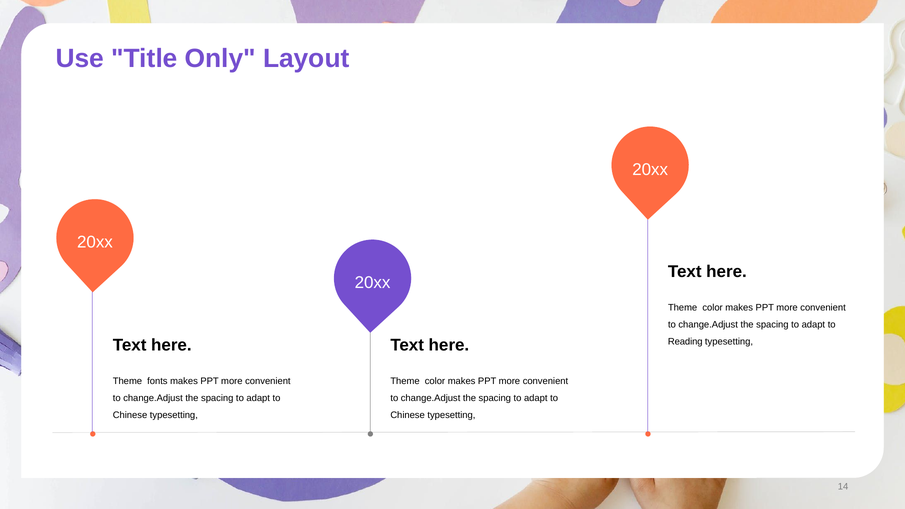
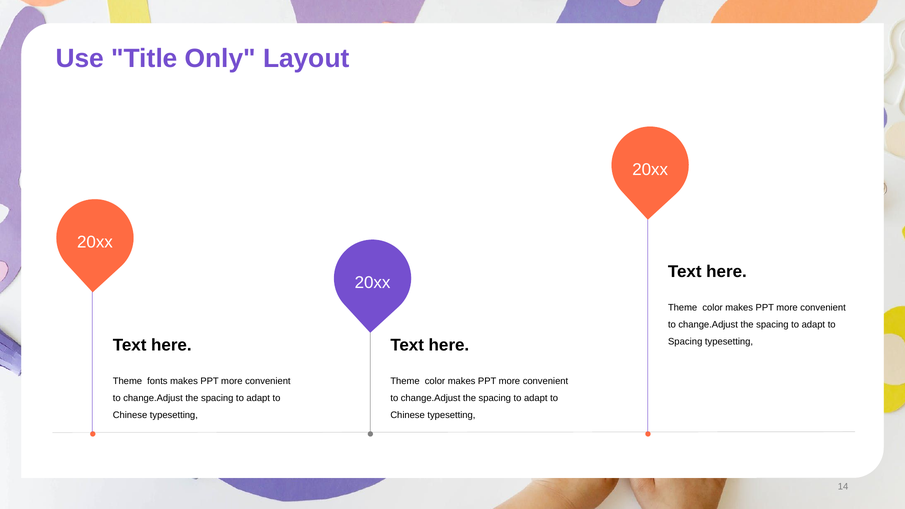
Reading: Reading -> Spacing (685, 342)
